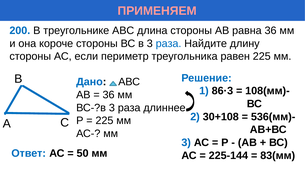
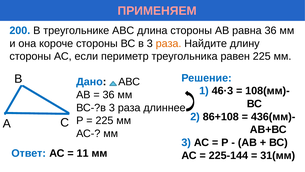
раза colour: blue -> orange (169, 43)
86·3: 86·3 -> 46·3 (222, 91)
30+108: 30+108 -> 86+108 (221, 116)
536(мм)-: 536(мм)- -> 436(мм)- (273, 116)
50: 50 -> 11 (83, 153)
83(мм: 83(мм -> 31(мм (278, 155)
